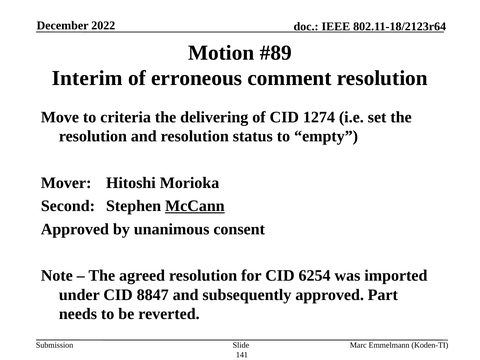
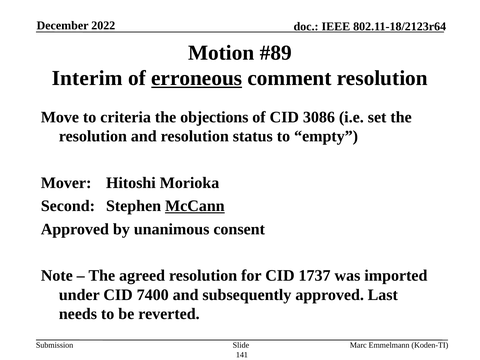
erroneous underline: none -> present (197, 78)
delivering: delivering -> objections (214, 117)
1274: 1274 -> 3086 (319, 117)
6254: 6254 -> 1737 (315, 276)
8847: 8847 -> 7400 (153, 295)
Part: Part -> Last (383, 295)
